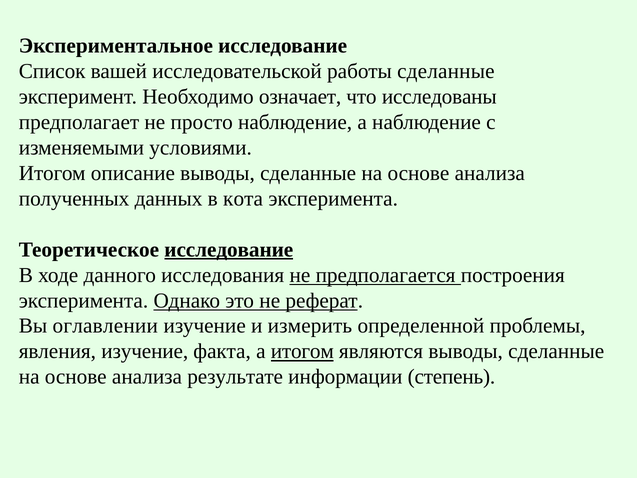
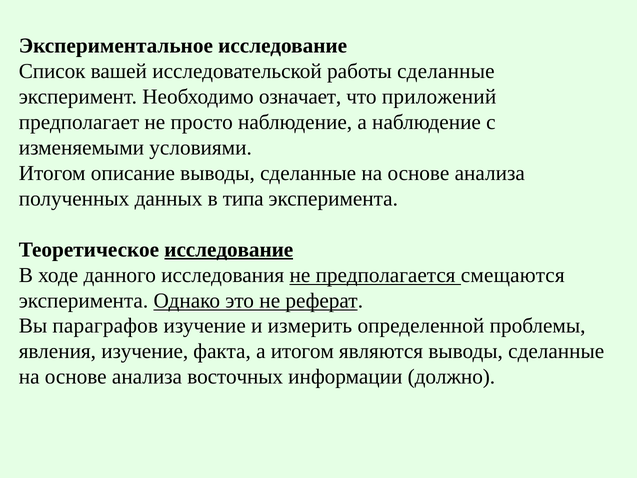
исследованы: исследованы -> приложений (439, 96)
кота: кота -> типа (243, 198)
построения: построения -> смещаются (513, 275)
оглавлении: оглавлении -> параграфов (105, 326)
итогом underline: present -> none (302, 351)
результате: результате -> восточных (235, 377)
степень: степень -> должно (451, 377)
